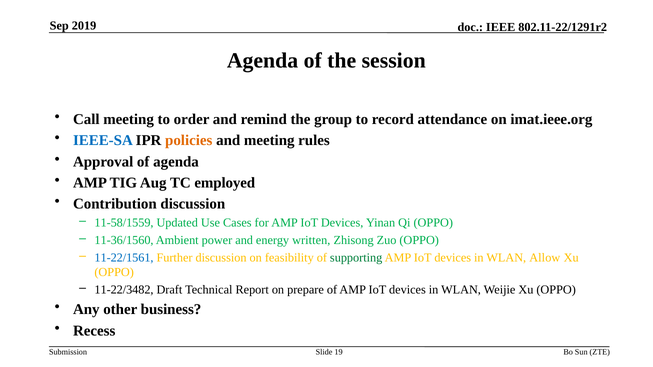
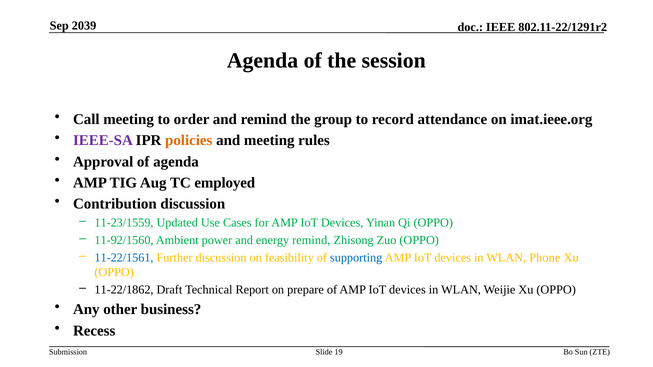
2019: 2019 -> 2039 (84, 26)
IEEE-SA colour: blue -> purple (103, 141)
11-58/1559: 11-58/1559 -> 11-23/1559 (124, 223)
11-36/1560: 11-36/1560 -> 11-92/1560 (124, 240)
energy written: written -> remind (311, 240)
supporting colour: green -> blue (356, 258)
Allow: Allow -> Phone (545, 258)
11-22/3482: 11-22/3482 -> 11-22/1862 (124, 290)
